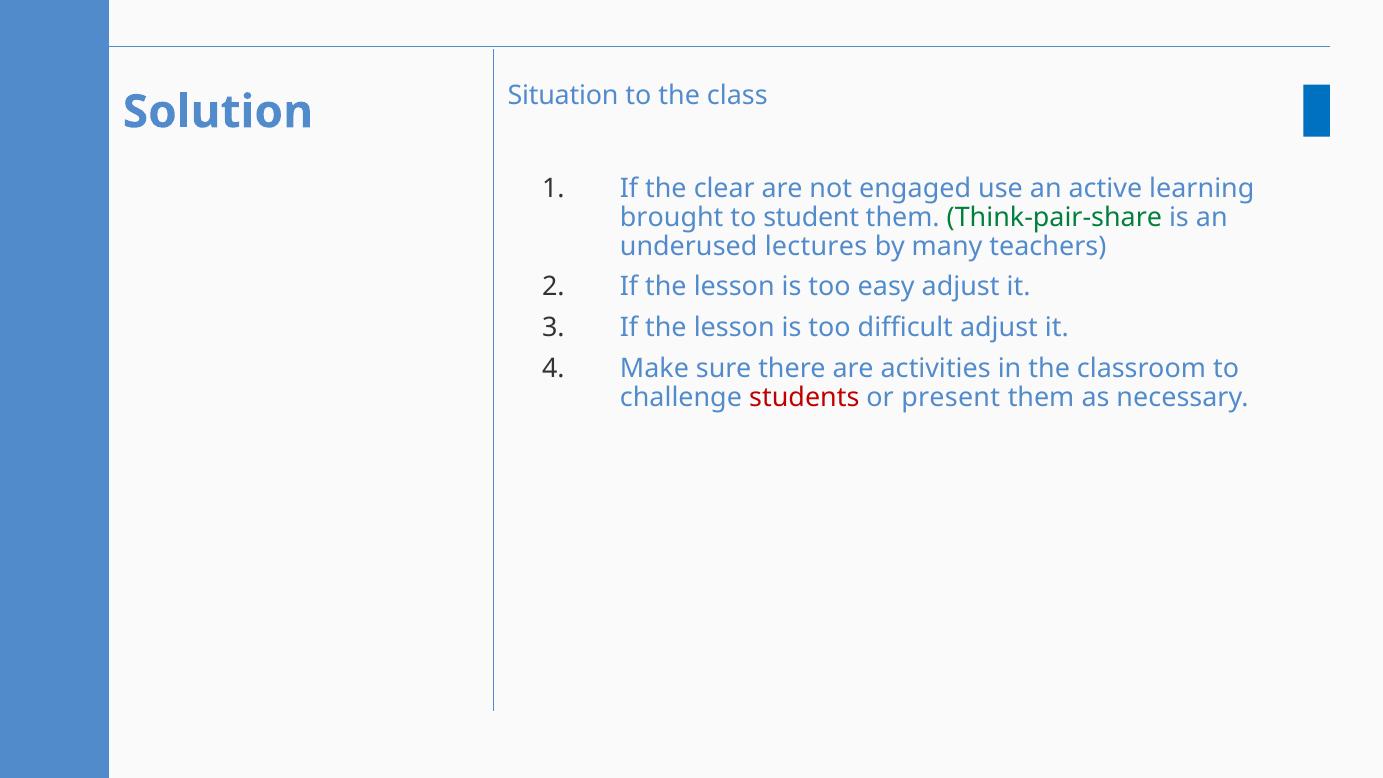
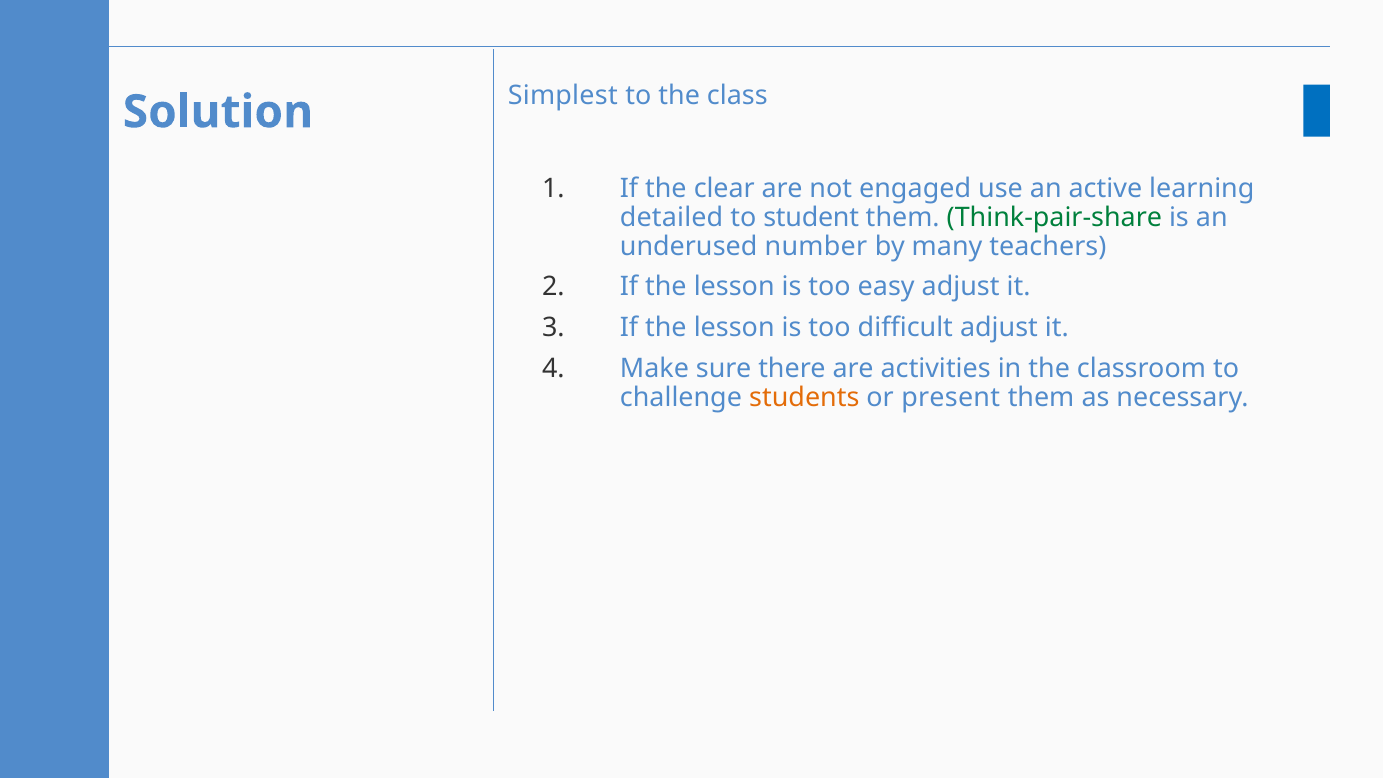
Situation: Situation -> Simplest (563, 96)
brought: brought -> detailed (672, 217)
lectures: lectures -> number (816, 246)
students colour: red -> orange (804, 397)
